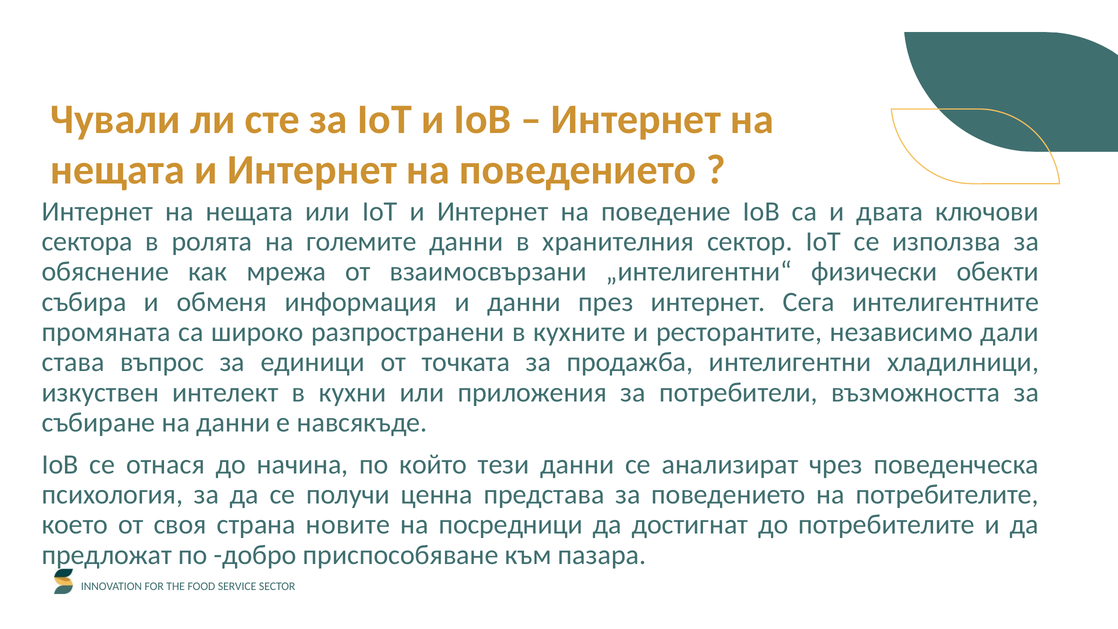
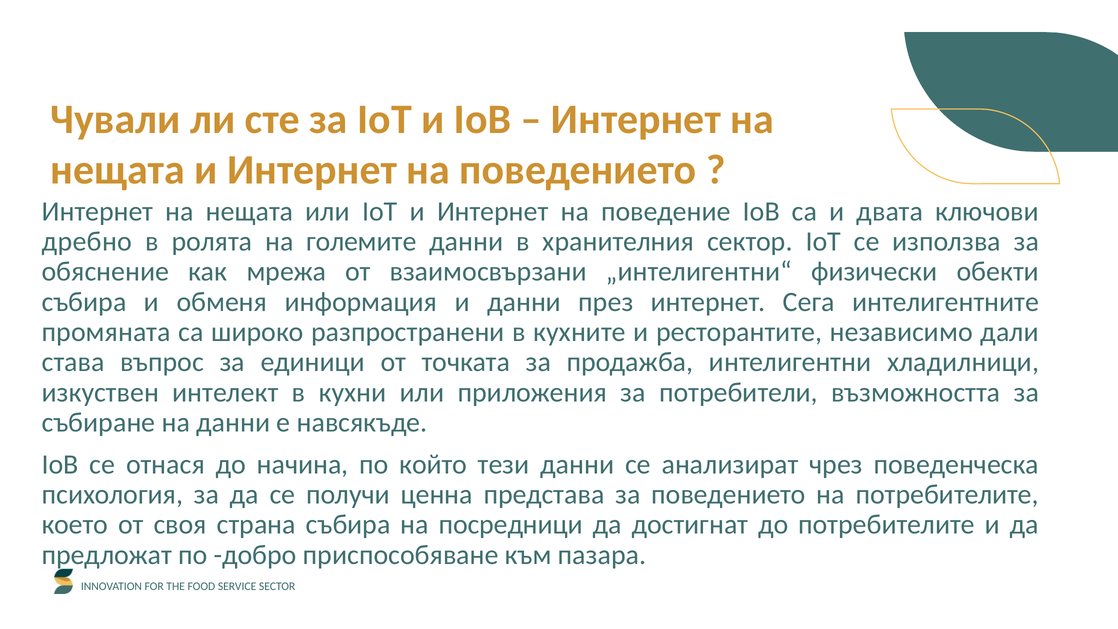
сектора: сектора -> дребно (87, 241)
страна новите: новите -> събира (348, 525)
